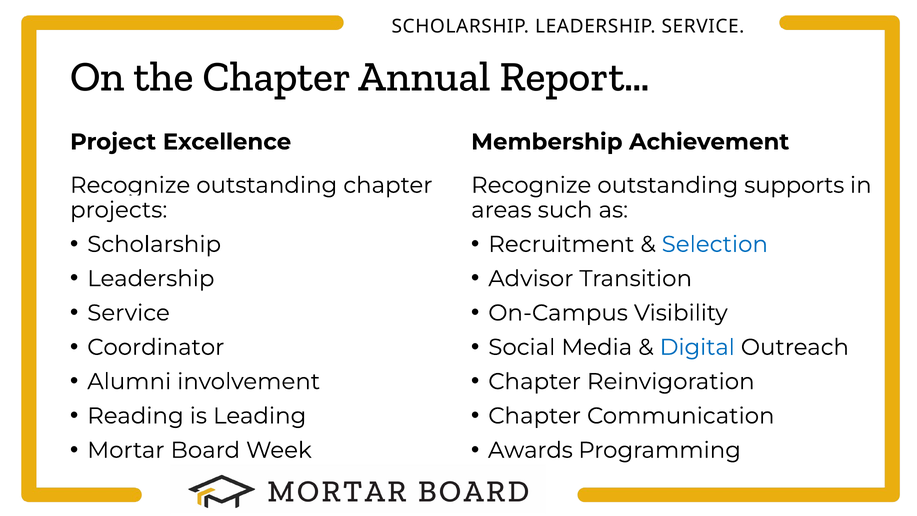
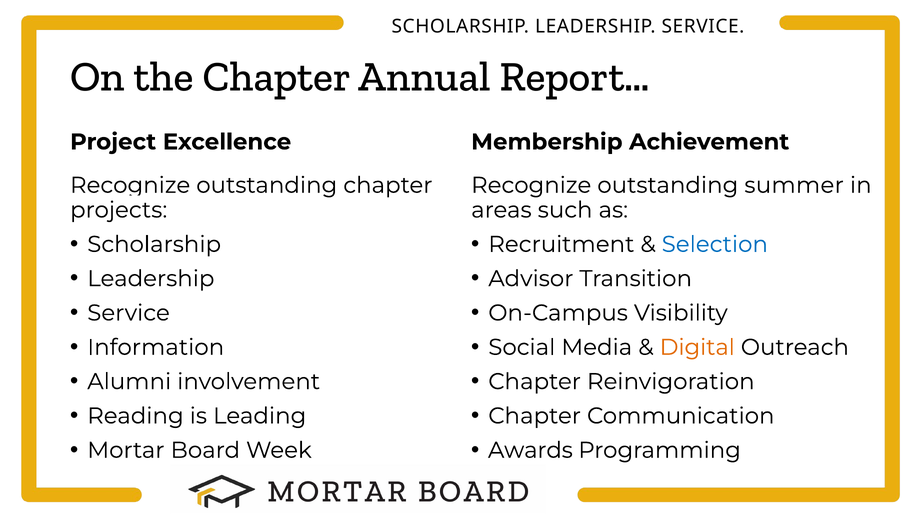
supports: supports -> summer (794, 185)
Coordinator: Coordinator -> Information (156, 347)
Digital colour: blue -> orange (697, 347)
